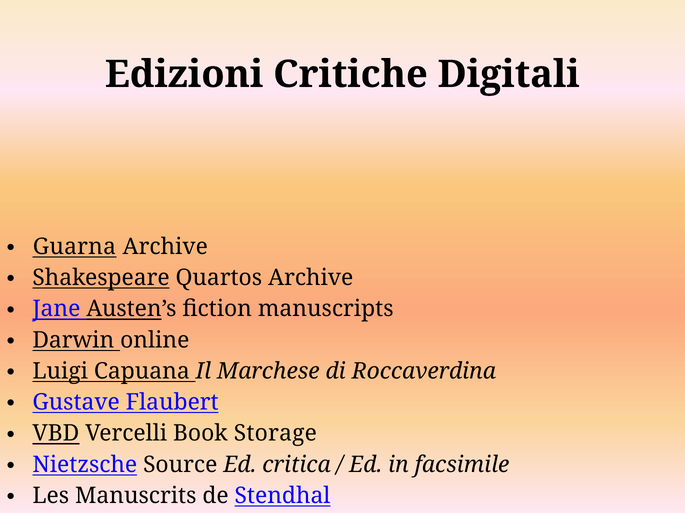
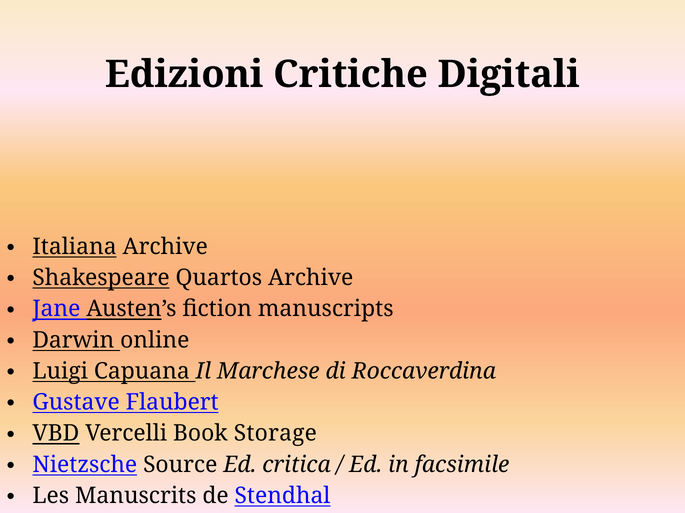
Guarna: Guarna -> Italiana (75, 247)
